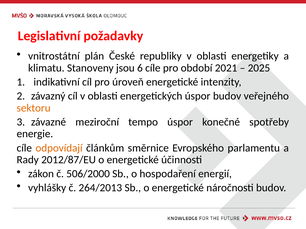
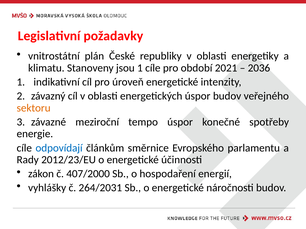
jsou 6: 6 -> 1 (140, 68)
2025: 2025 -> 2036 (259, 68)
odpovídají colour: orange -> blue (59, 148)
2012/87/EU: 2012/87/EU -> 2012/23/EU (69, 160)
506/2000: 506/2000 -> 407/2000 (88, 174)
264/2013: 264/2013 -> 264/2031 (100, 188)
